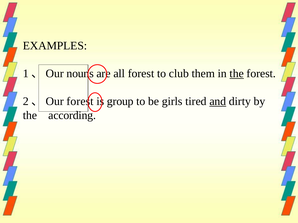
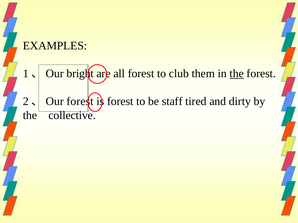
nouns: nouns -> bright (80, 74)
is group: group -> forest (120, 102)
girls: girls -> staff (172, 102)
and underline: present -> none (218, 102)
according: according -> collective (72, 115)
